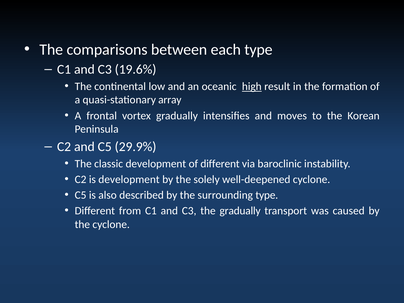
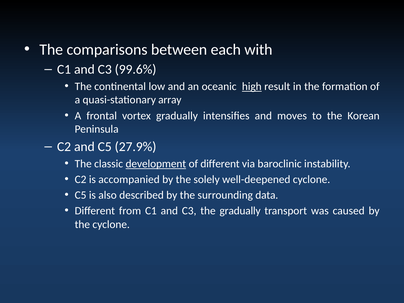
each type: type -> with (258, 49)
19.6%: 19.6% -> 99.6% (136, 70)
29.9%: 29.9% -> 27.9% (136, 147)
development underline: none -> present (156, 164)
is development: development -> accompanied (129, 179)
surrounding type: type -> data (267, 195)
